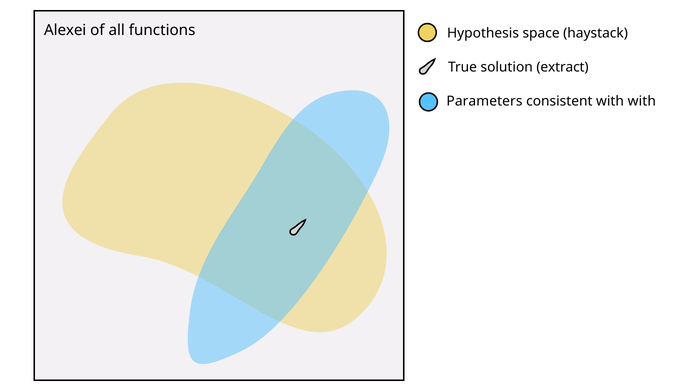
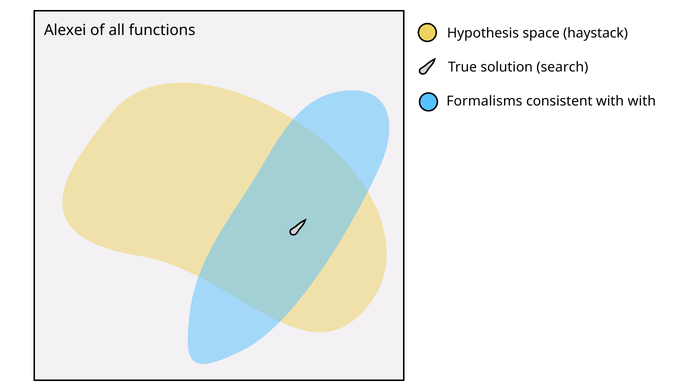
extract: extract -> search (562, 67)
Parameters: Parameters -> Formalisms (484, 101)
